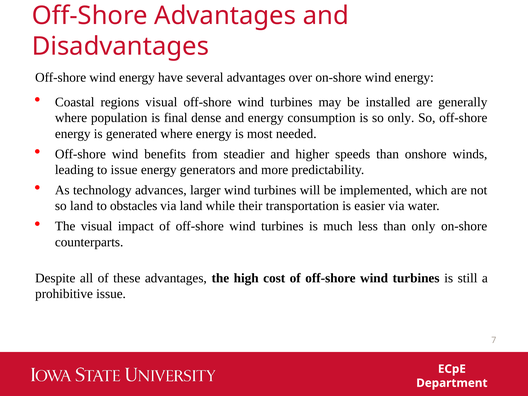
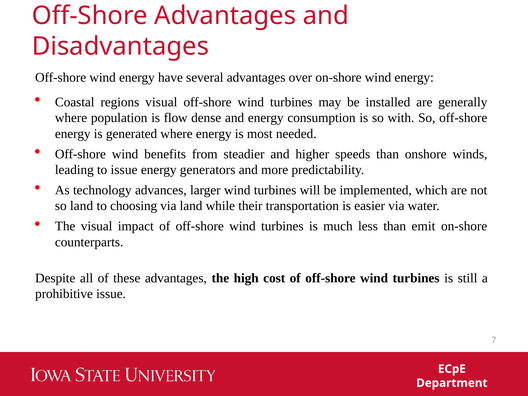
final: final -> flow (176, 118)
so only: only -> with (401, 118)
obstacles: obstacles -> choosing (134, 206)
than only: only -> emit (423, 226)
